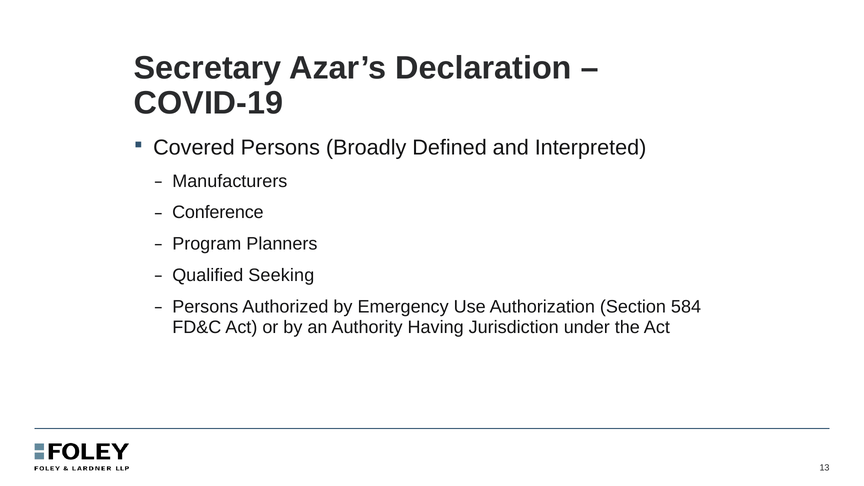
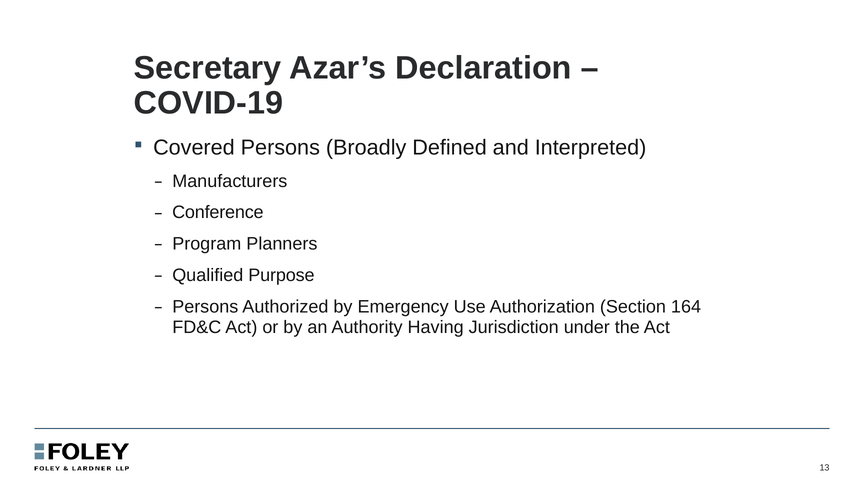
Seeking: Seeking -> Purpose (281, 275)
584: 584 -> 164 (686, 307)
